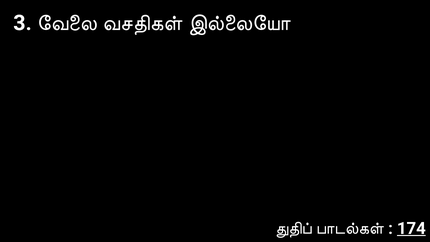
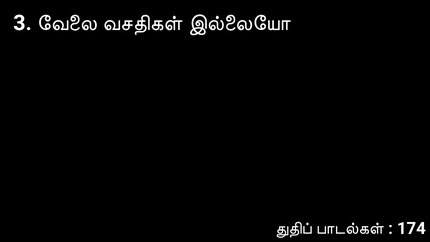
174 underline: present -> none (411, 228)
